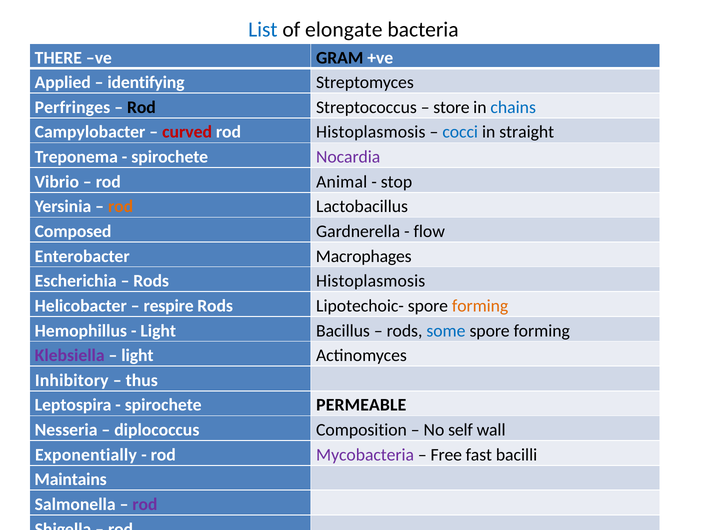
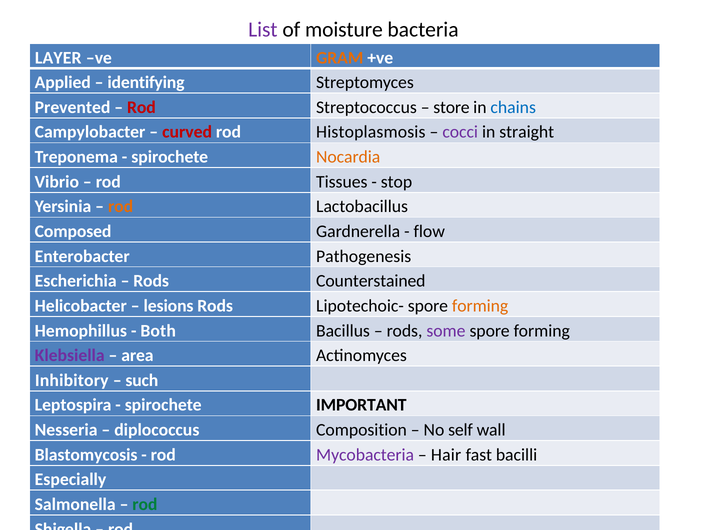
List colour: blue -> purple (263, 30)
elongate: elongate -> moisture (344, 30)
THERE: THERE -> LAYER (58, 58)
GRAM colour: black -> orange (340, 58)
Perfringes: Perfringes -> Prevented (73, 107)
Rod colour: black -> red (141, 107)
cocci colour: blue -> purple (460, 132)
Nocardia colour: purple -> orange (348, 157)
Animal: Animal -> Tissues (342, 182)
Macrophages: Macrophages -> Pathogenesis (364, 256)
Rods Histoplasmosis: Histoplasmosis -> Counterstained (371, 281)
respire: respire -> lesions (169, 306)
Light: Light -> Both (158, 331)
some colour: blue -> purple (446, 331)
light: light -> area (137, 356)
thus: thus -> such (142, 380)
PERMEABLE: PERMEABLE -> IMPORTANT (361, 405)
Exponentially: Exponentially -> Blastomycosis (86, 455)
Free: Free -> Hair (446, 455)
Maintains: Maintains -> Especially (71, 480)
rod colour: purple -> green (145, 505)
